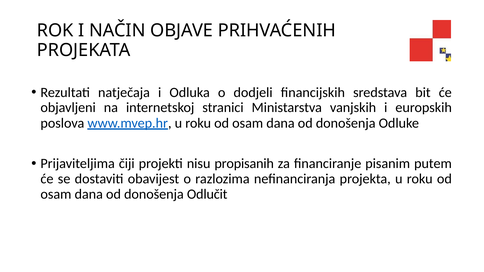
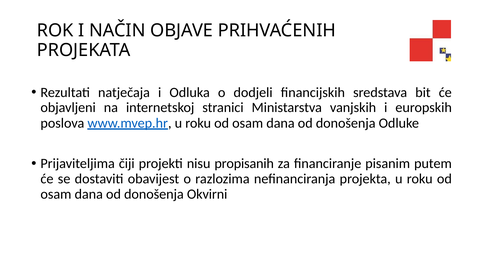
Odlučit: Odlučit -> Okvirni (207, 194)
